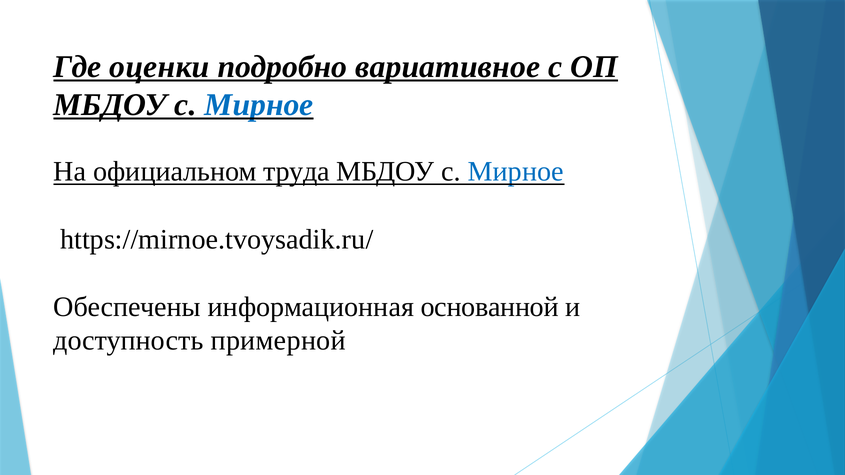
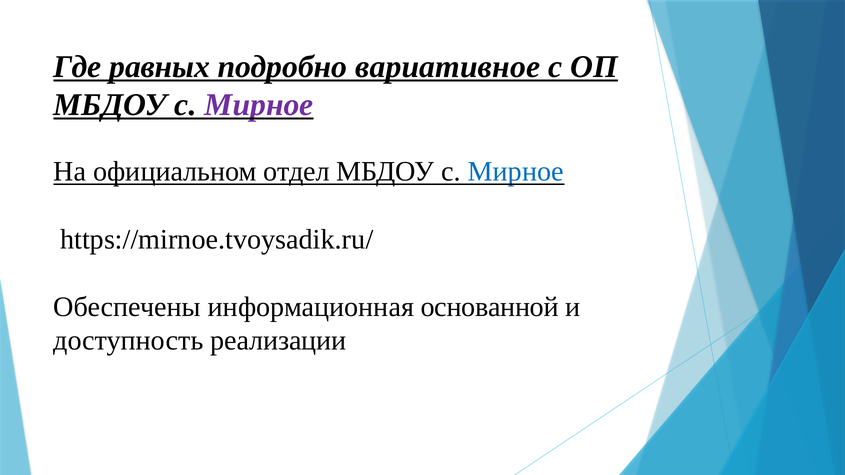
оценки: оценки -> равных (160, 67)
Мирное colour: blue -> purple (259, 105)
труда: труда -> отдел (297, 172)
примерной: примерной -> реализации (278, 341)
